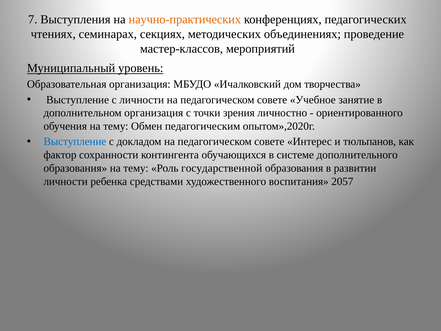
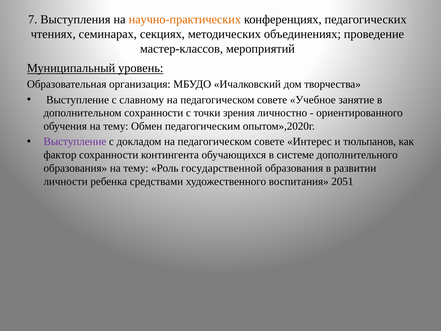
с личности: личности -> славному (142, 100)
дополнительном организация: организация -> сохранности (154, 113)
Выступление colour: blue -> purple (75, 142)
2057: 2057 -> 2051 (342, 181)
